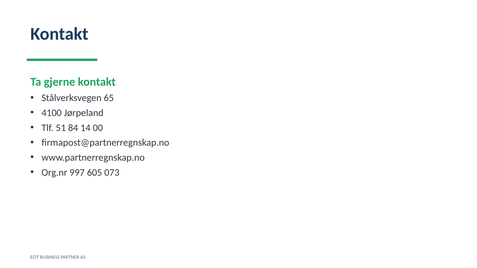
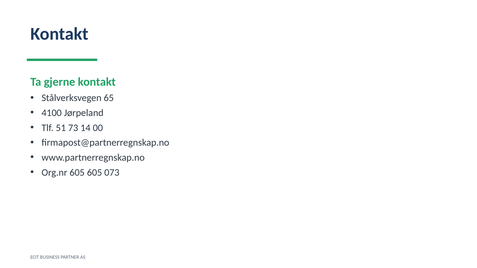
84: 84 -> 73 (73, 128)
Org.nr 997: 997 -> 605 (77, 173)
